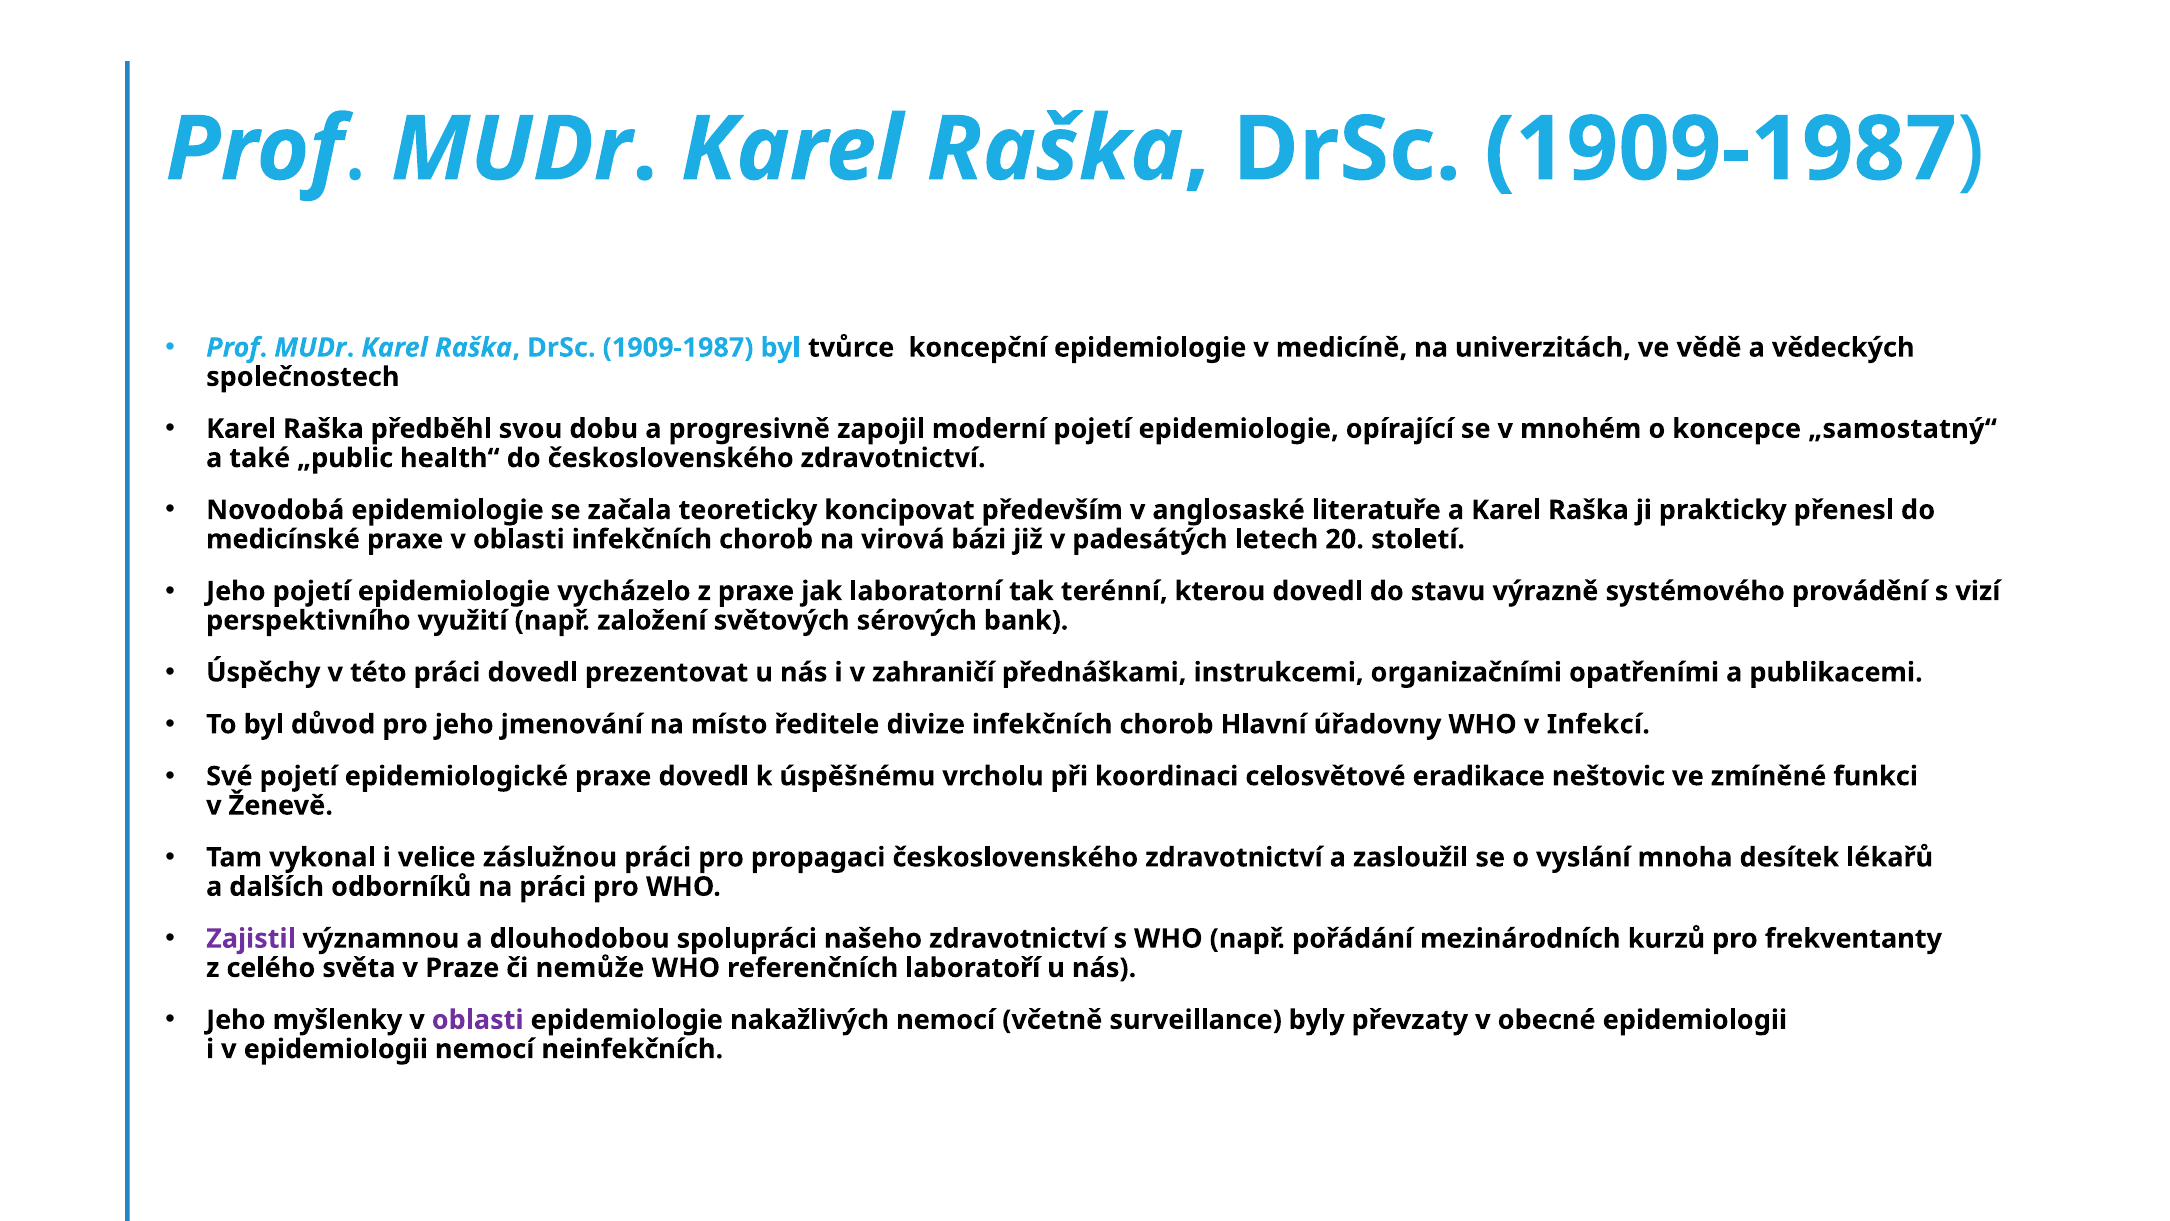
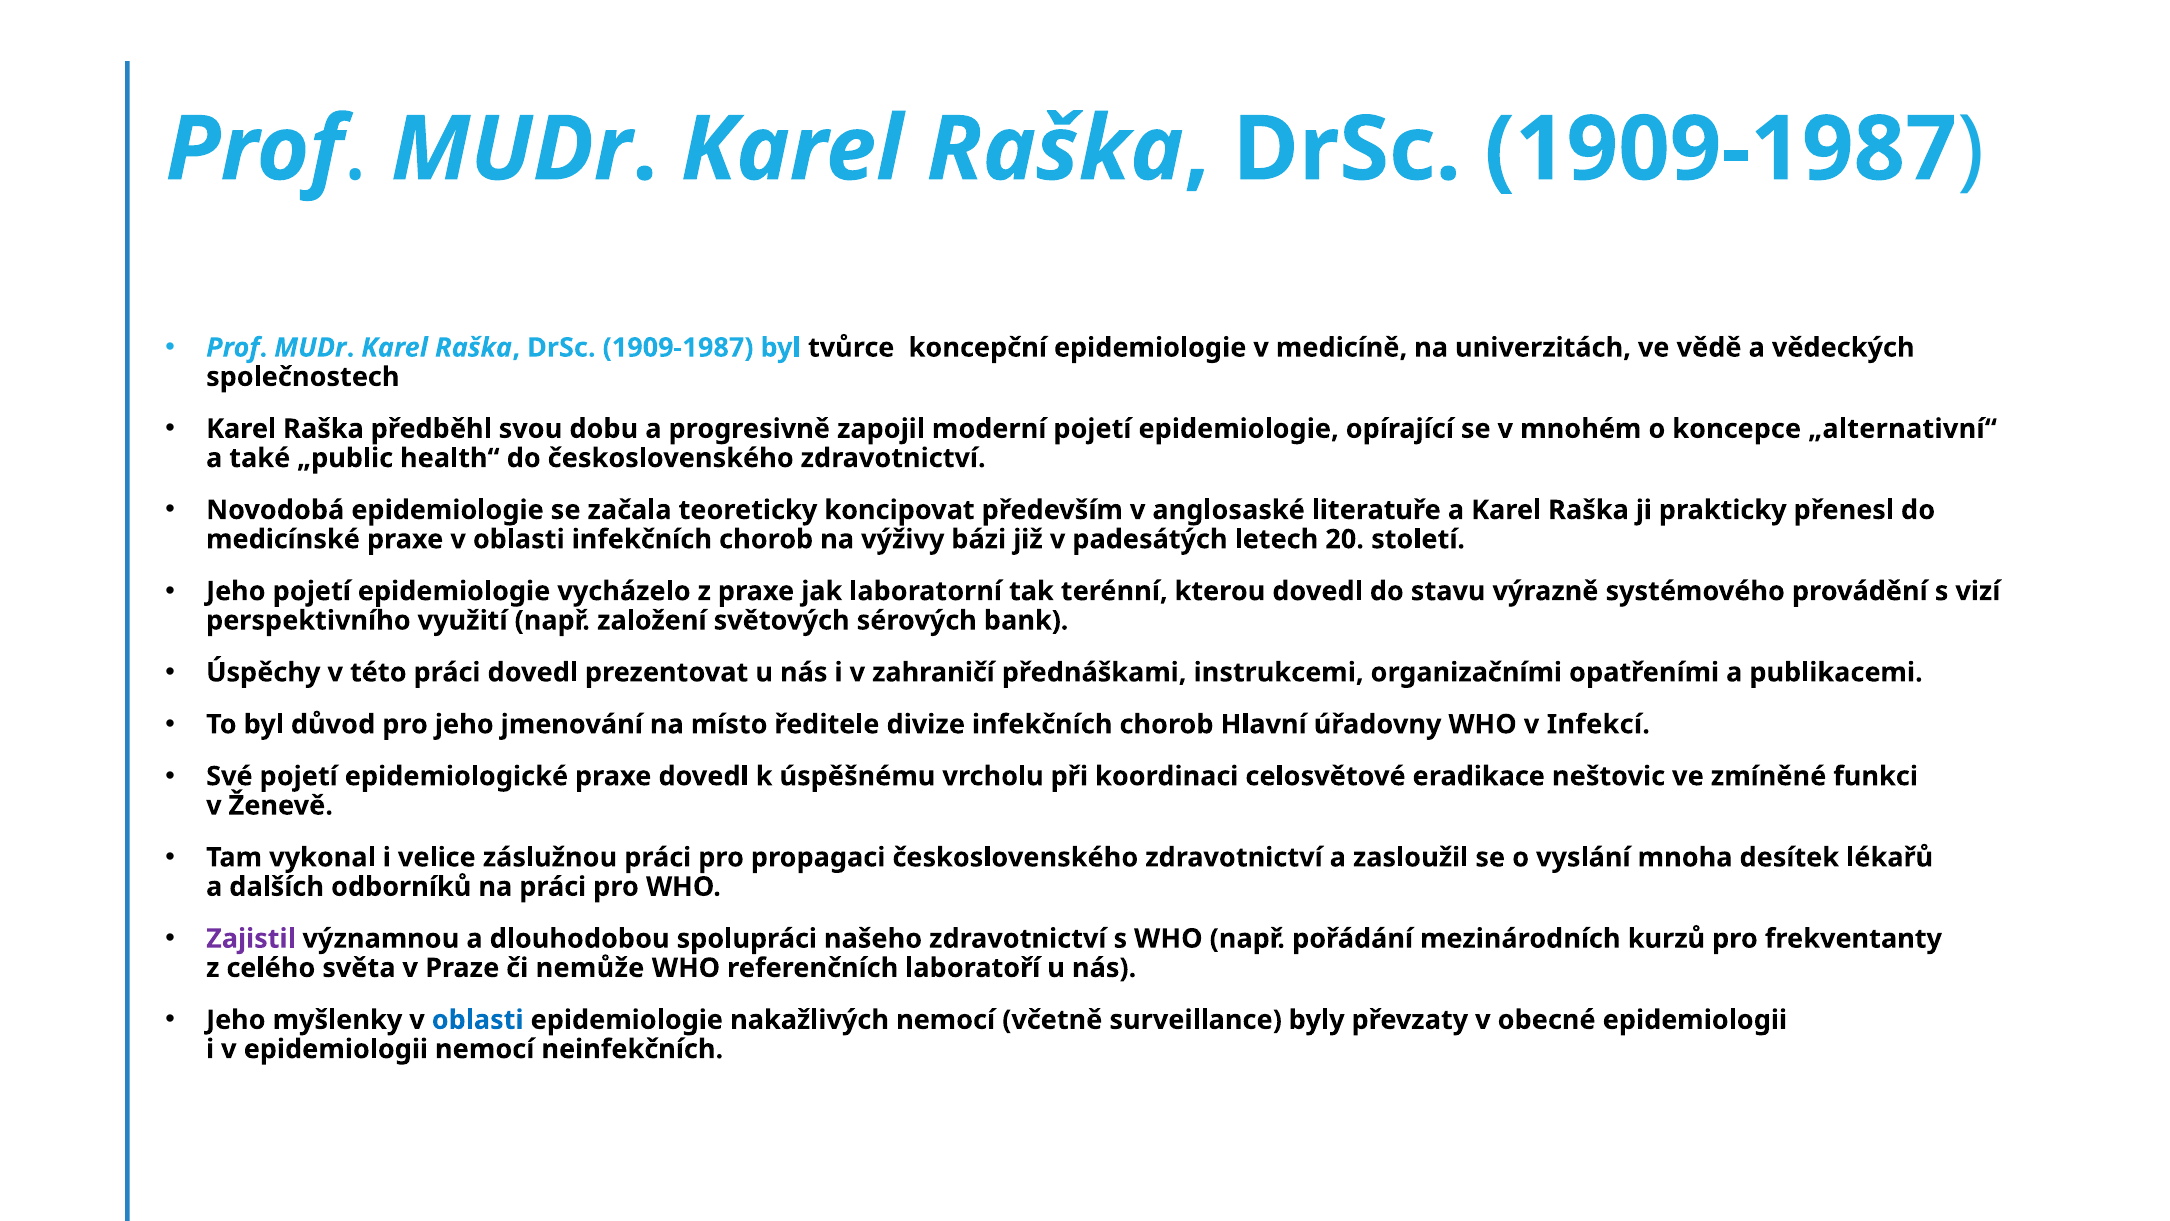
„samostatný“: „samostatný“ -> „alternativní“ (1903, 429)
virová: virová -> výživy (903, 539)
oblasti colour: purple -> blue (478, 1020)
